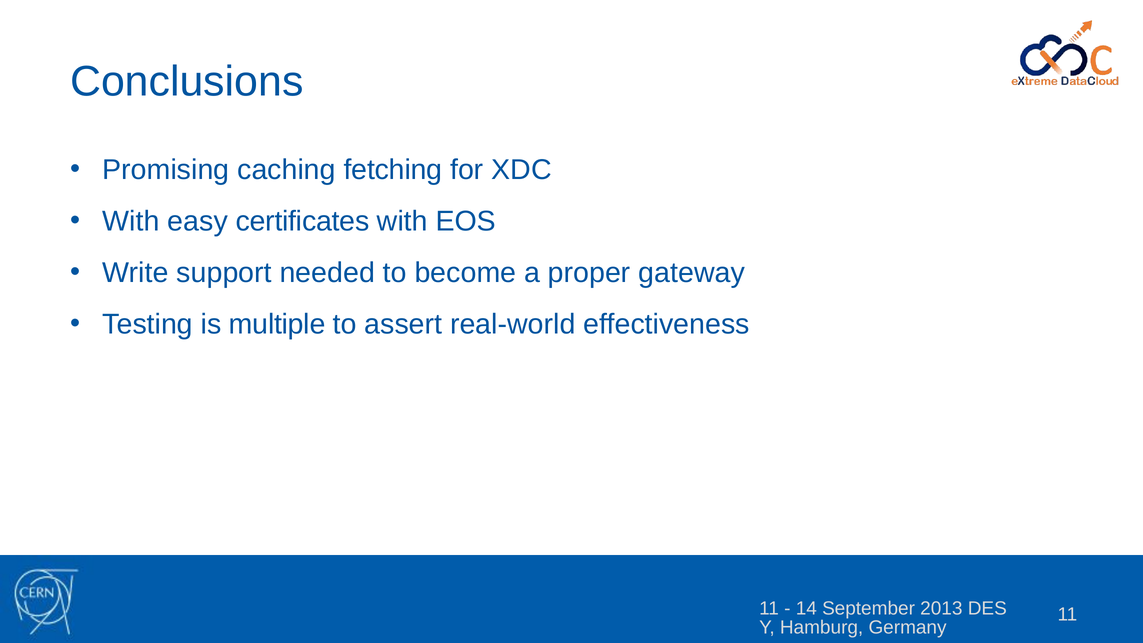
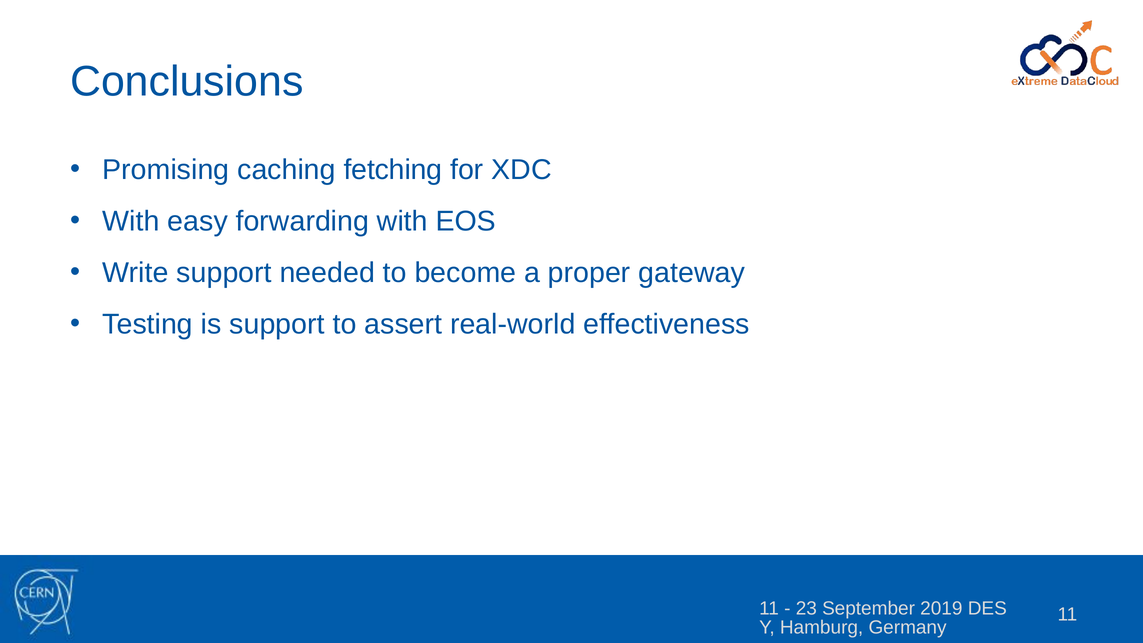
certificates: certificates -> forwarding (302, 221)
is multiple: multiple -> support (277, 324)
14: 14 -> 23 (806, 609)
2013: 2013 -> 2019 (941, 609)
